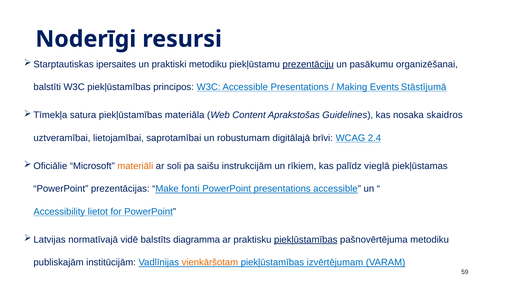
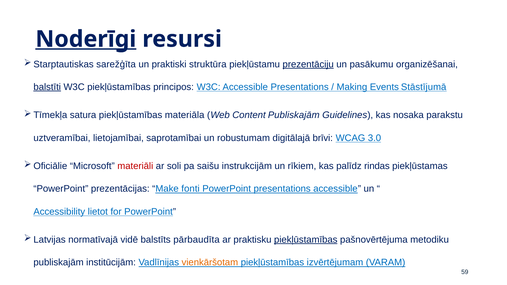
Noderīgi underline: none -> present (86, 39)
ipersaites: ipersaites -> sarežģīta (116, 64)
praktiski metodiku: metodiku -> struktūra (208, 64)
balstīti underline: none -> present (47, 87)
Content Aprakstošas: Aprakstošas -> Publiskajām (294, 115)
skaidros: skaidros -> parakstu (445, 115)
2.4: 2.4 -> 3.0 (375, 138)
materiāli colour: orange -> red (135, 166)
vieglā: vieglā -> rindas (377, 166)
diagramma: diagramma -> pārbaudīta (196, 240)
